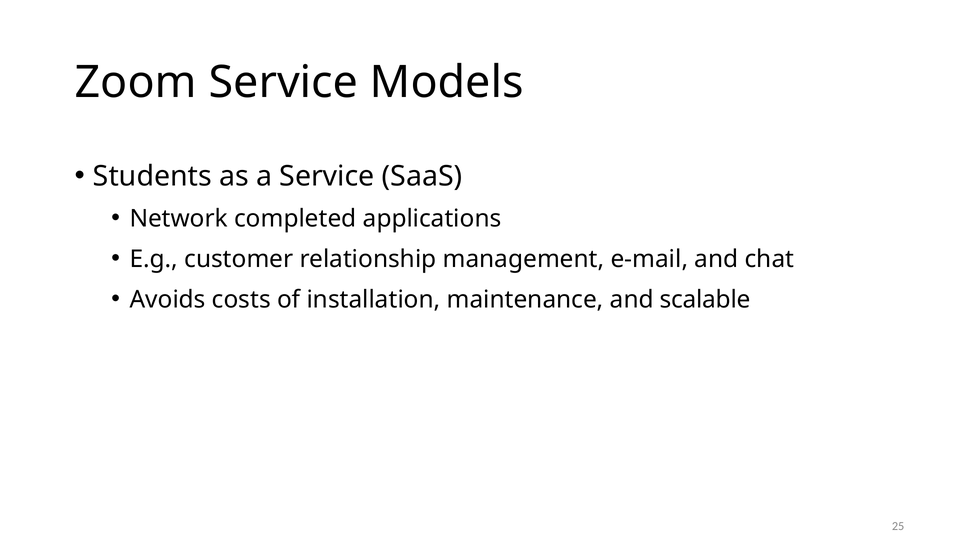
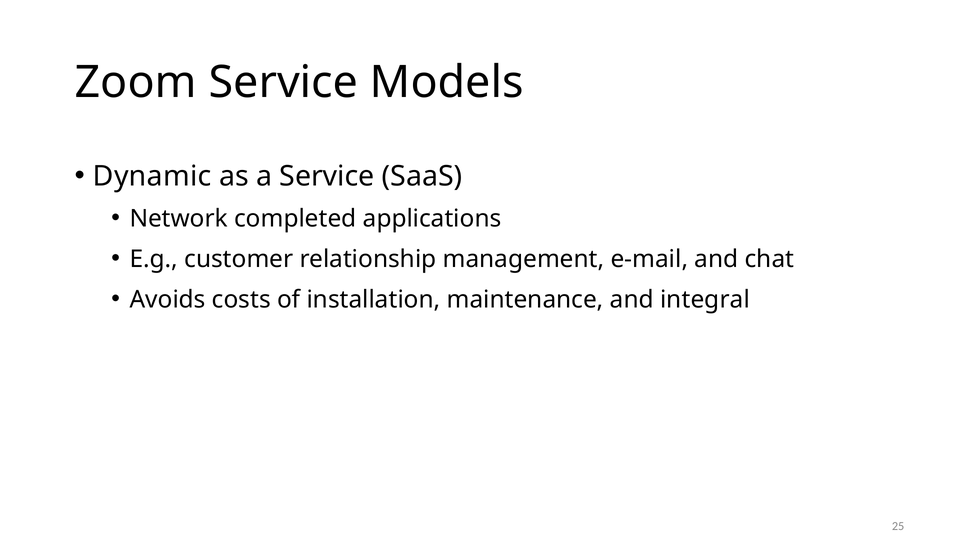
Students: Students -> Dynamic (152, 176)
scalable: scalable -> integral (705, 299)
